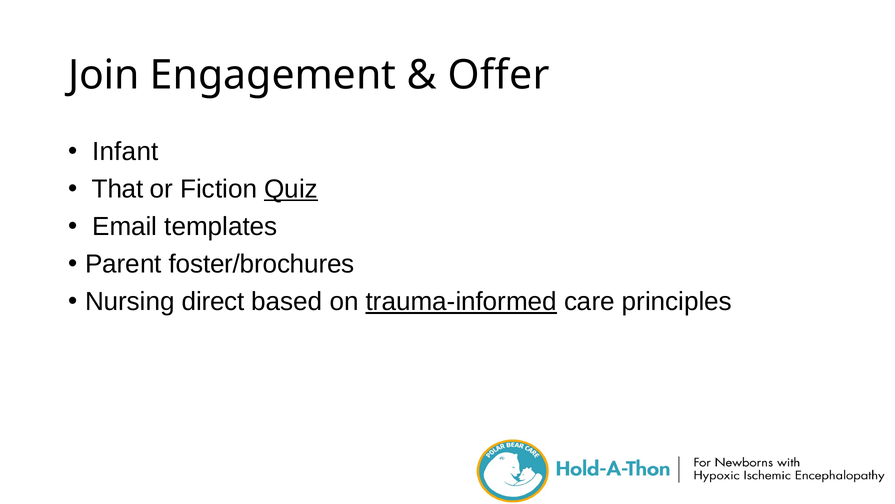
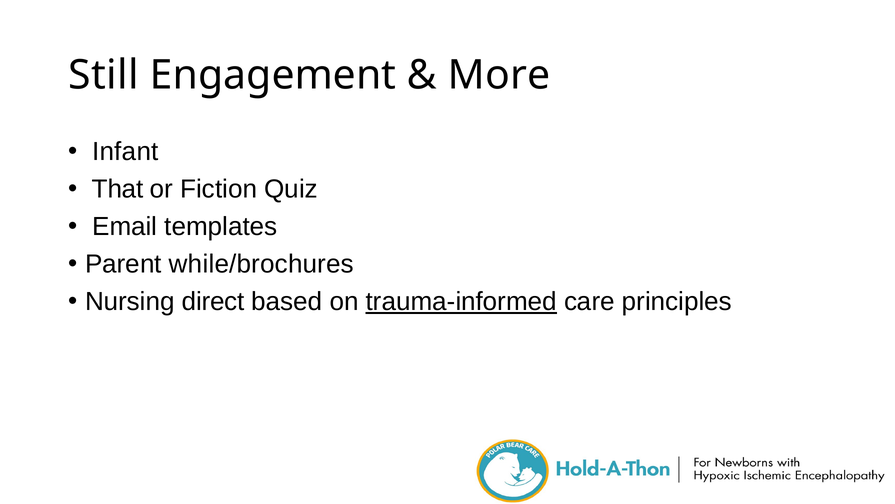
Join: Join -> Still (104, 75)
Offer: Offer -> More (499, 75)
Quiz underline: present -> none (291, 189)
foster/brochures: foster/brochures -> while/brochures (261, 264)
